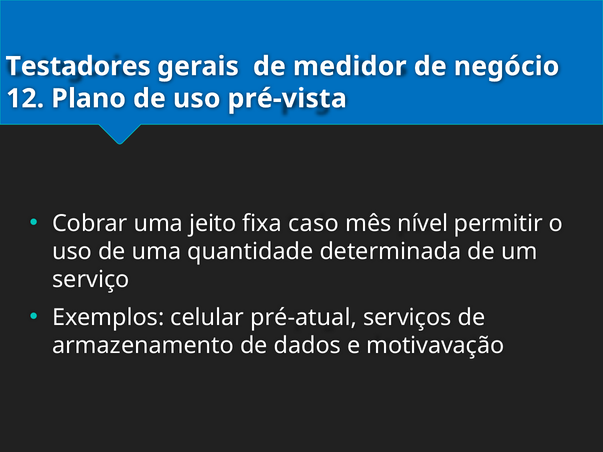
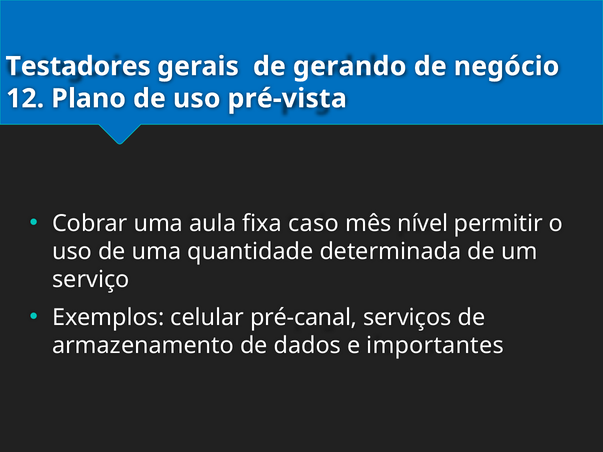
medidor: medidor -> gerando (350, 66)
jeito: jeito -> aula (213, 223)
pré-atual: pré-atual -> pré-canal (304, 317)
motivavação: motivavação -> importantes (435, 346)
